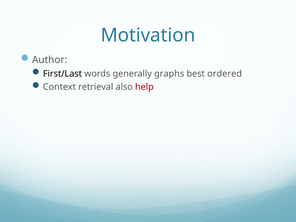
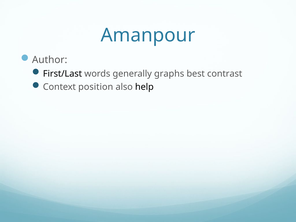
Motivation: Motivation -> Amanpour (148, 35)
ordered: ordered -> contrast (225, 74)
retrieval: retrieval -> position (96, 87)
help colour: red -> black (144, 87)
